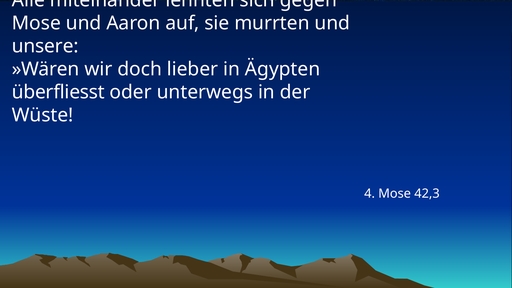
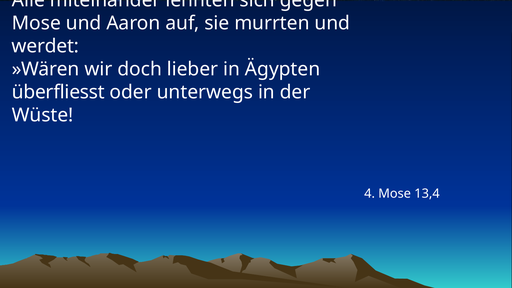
unsere: unsere -> werdet (45, 46)
42,3: 42,3 -> 13,4 (427, 193)
